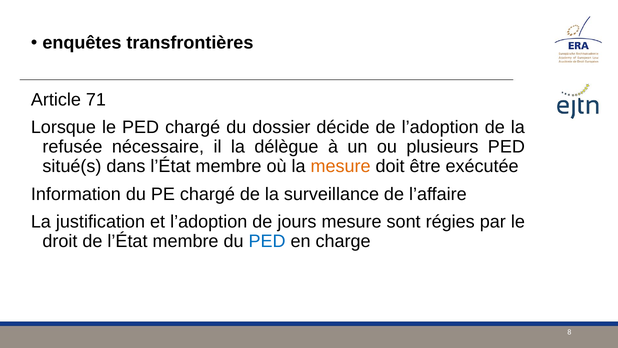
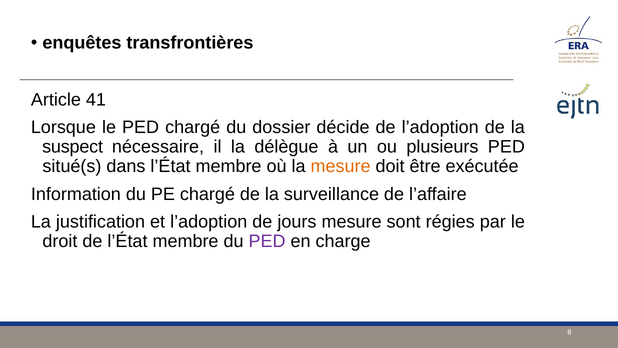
71: 71 -> 41 (96, 100)
refusée: refusée -> suspect (73, 147)
PED colour: blue -> purple (267, 241)
